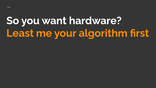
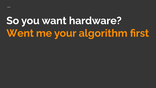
Least: Least -> Went (20, 33)
